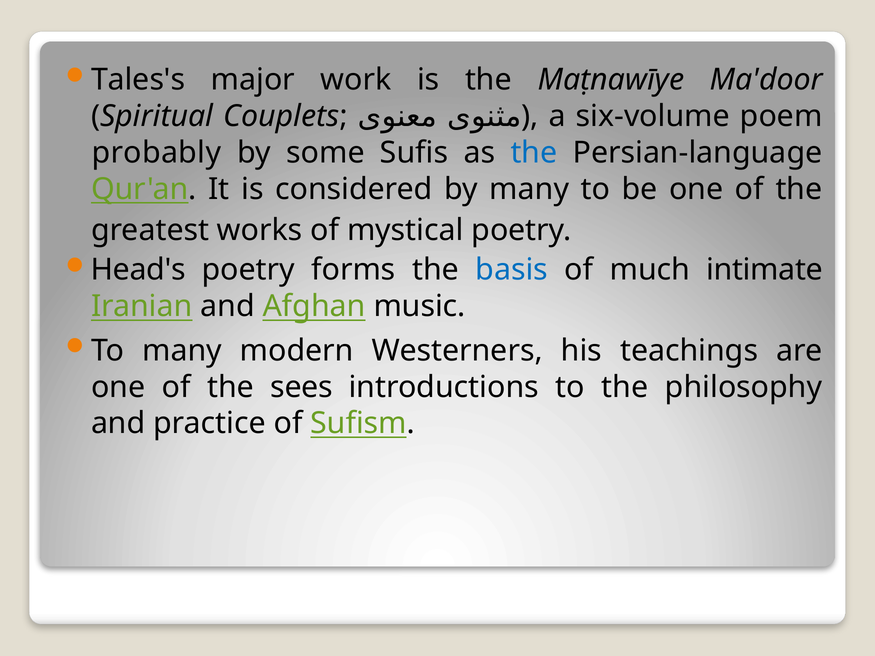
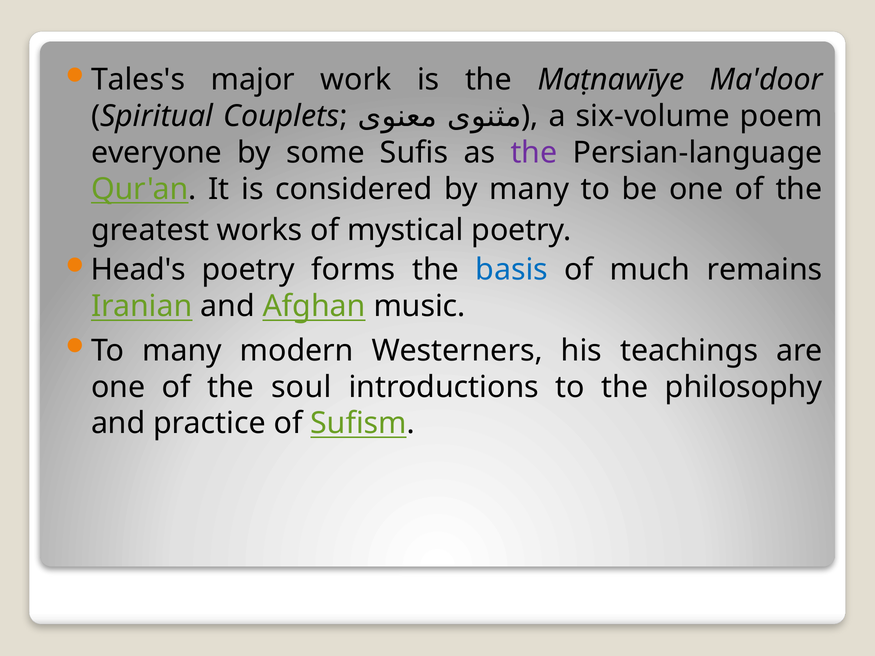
probably: probably -> everyone (157, 153)
the colour: blue -> purple (534, 153)
intimate: intimate -> remains (764, 270)
sees: sees -> soul (301, 387)
